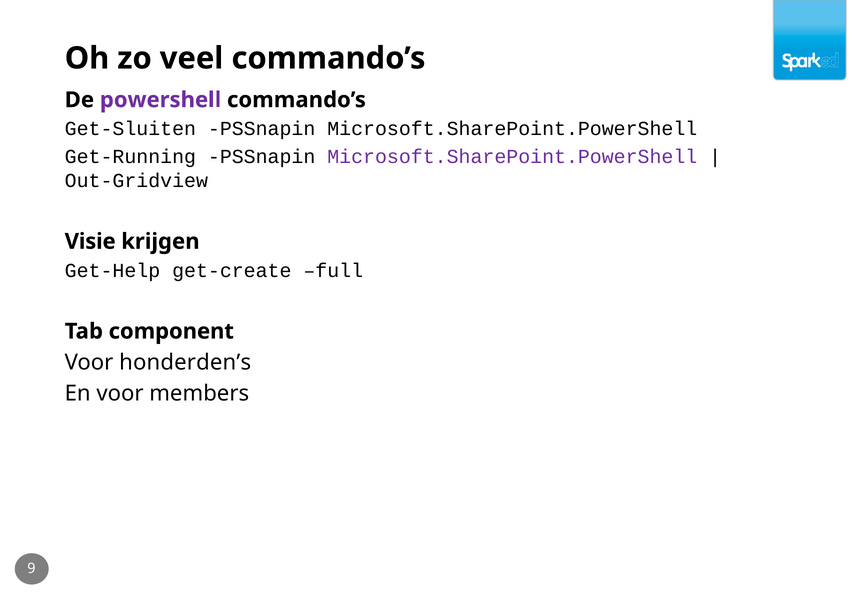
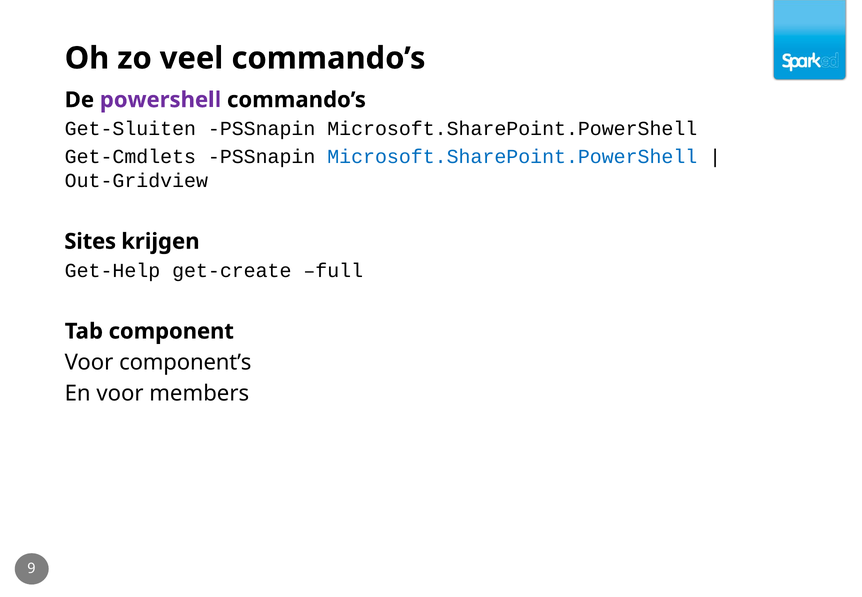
Get-Running: Get-Running -> Get-Cmdlets (130, 157)
Microsoft.SharePoint.PowerShell colour: purple -> blue (512, 157)
Visie: Visie -> Sites (90, 241)
honderden’s: honderden’s -> component’s (185, 362)
